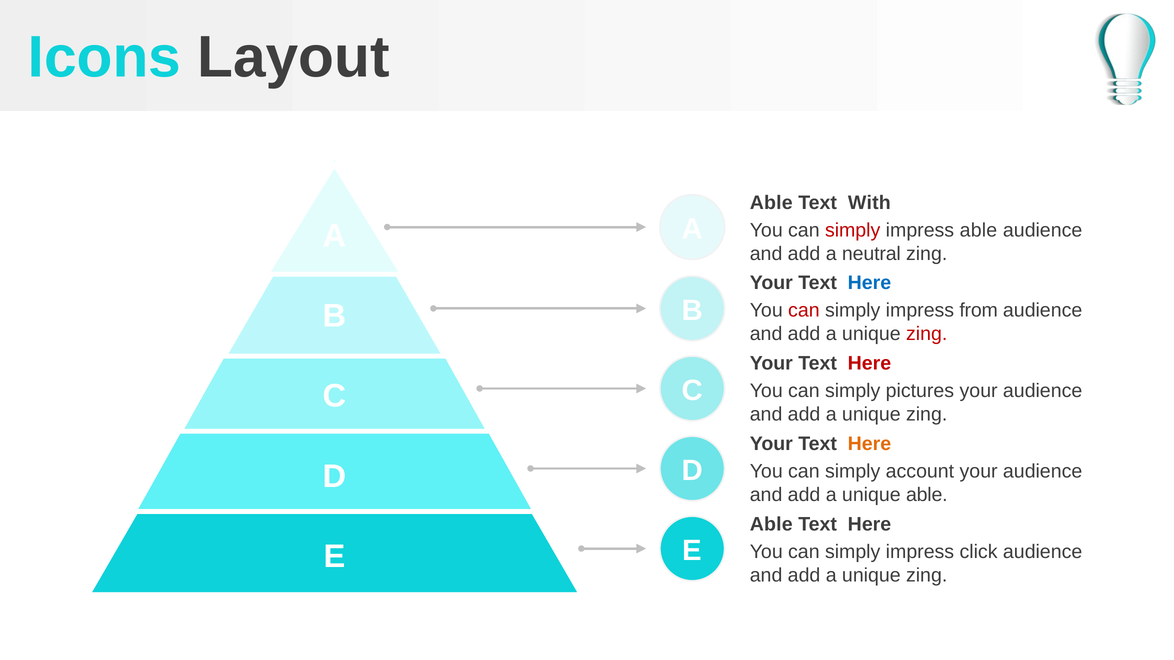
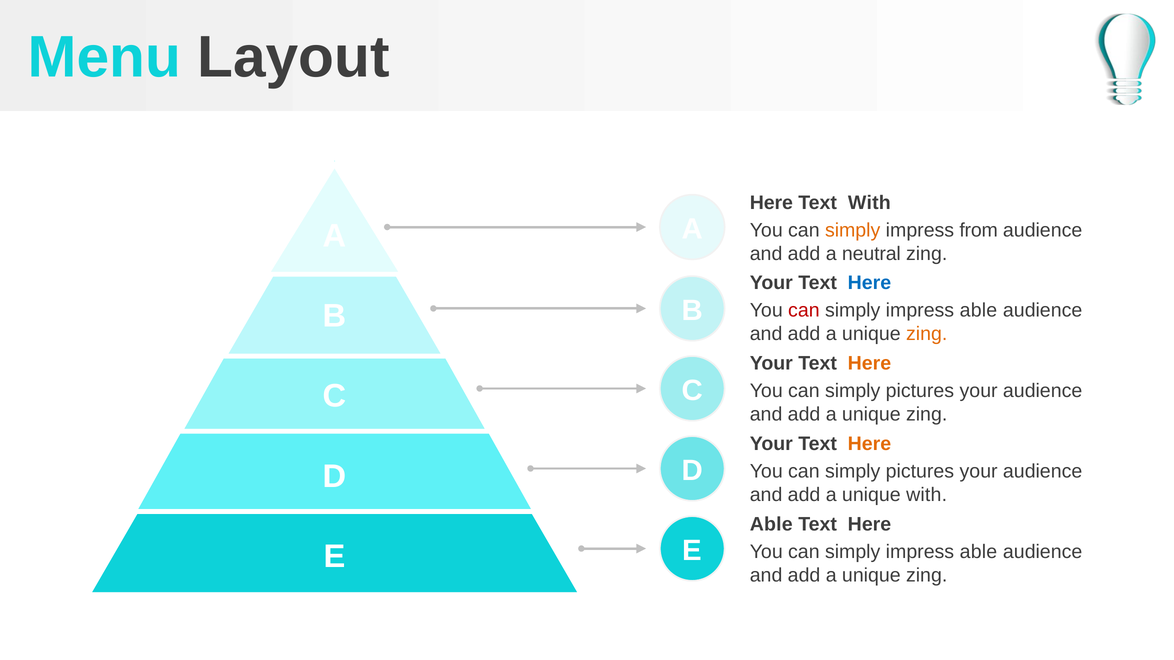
Icons: Icons -> Menu (105, 57)
Able: Able -> Here (771, 203)
simply colour: red -> orange (853, 230)
impress able: able -> from (979, 230)
from: from -> able (978, 311)
zing colour: red -> orange (927, 334)
Here colour: red -> orange (869, 364)
account: account -> pictures (920, 472)
unique able: able -> with (927, 495)
click: click -> able (978, 552)
